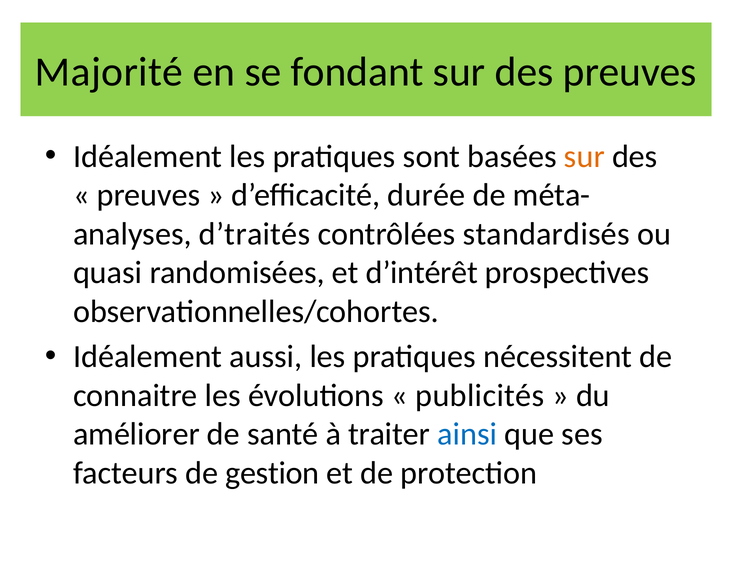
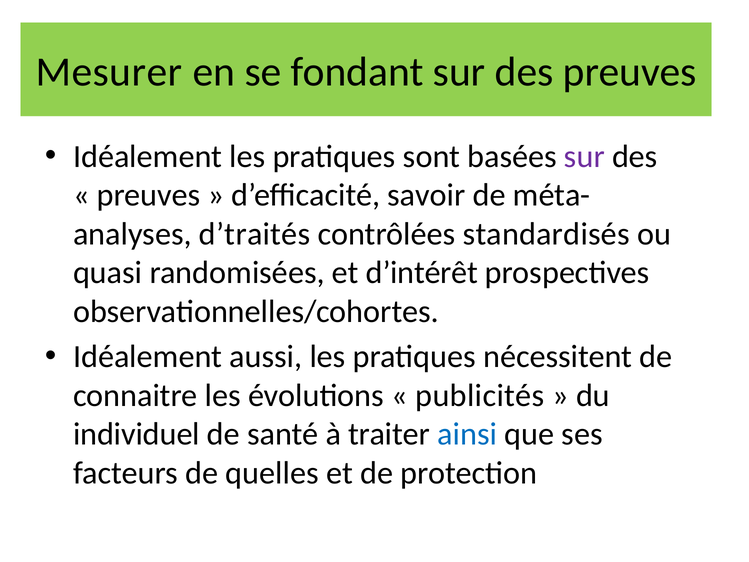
Majorité: Majorité -> Mesurer (109, 72)
sur colour: orange -> purple (584, 156)
durée: durée -> savoir (426, 195)
améliorer: améliorer -> individuel (136, 434)
gestion: gestion -> quelles (272, 473)
